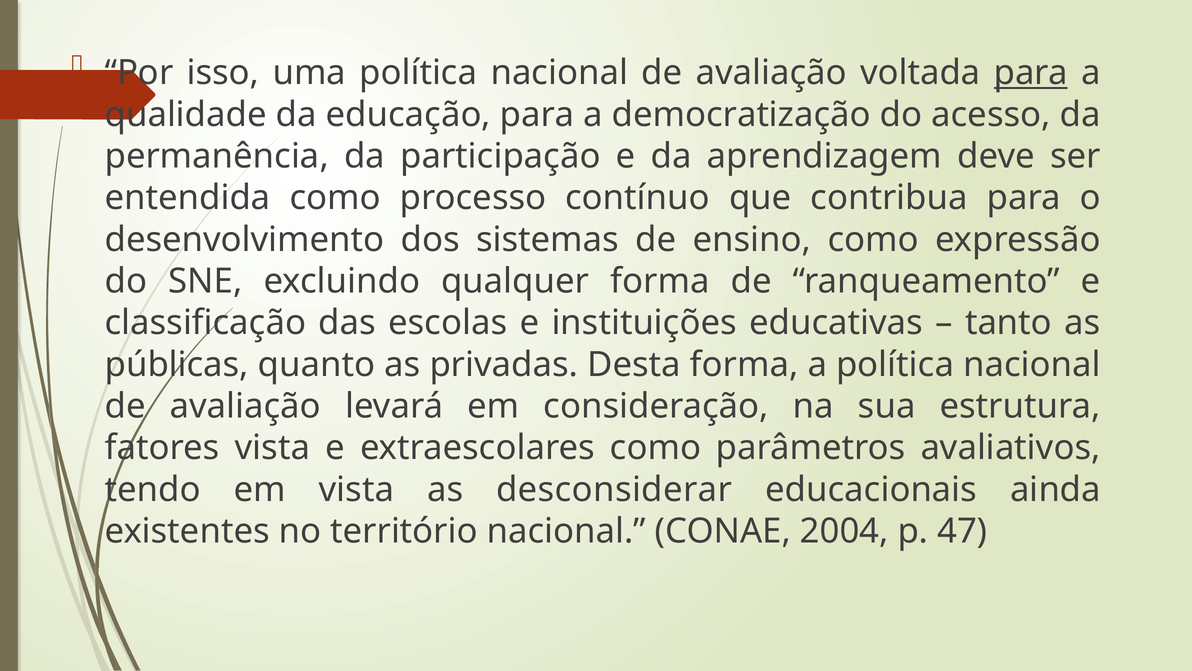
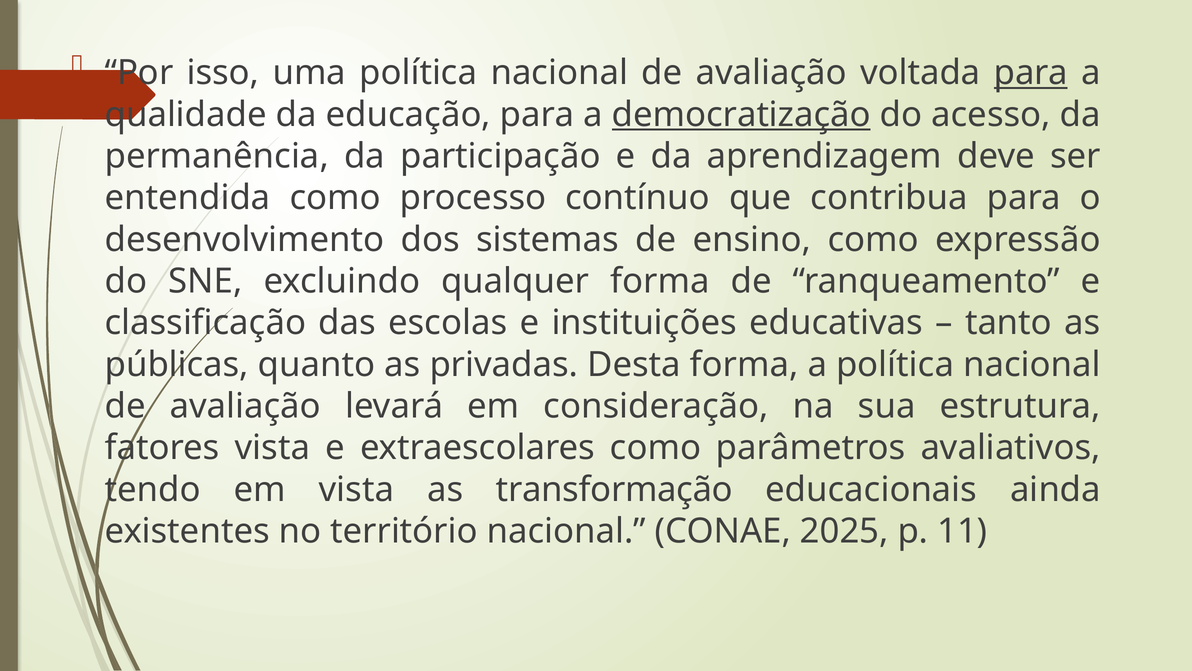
democratização underline: none -> present (741, 114)
desconsiderar: desconsiderar -> transformação (614, 489)
2004: 2004 -> 2025 (844, 531)
47: 47 -> 11 (962, 531)
